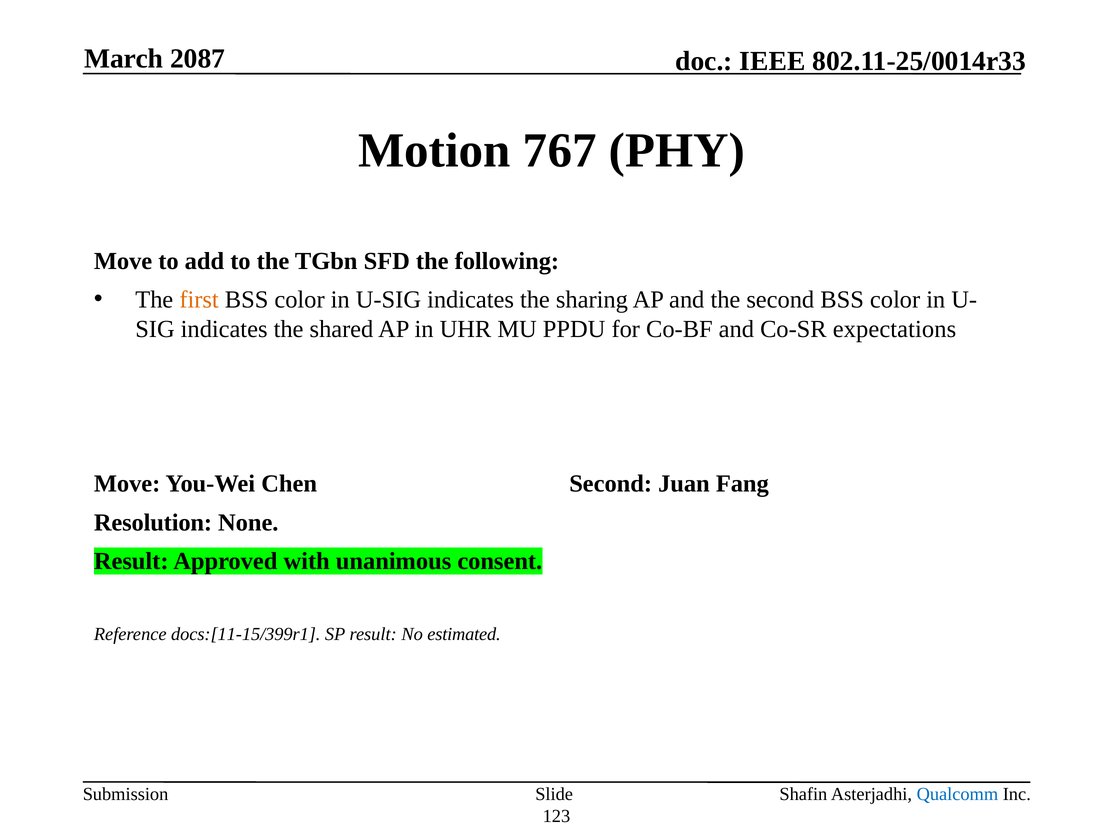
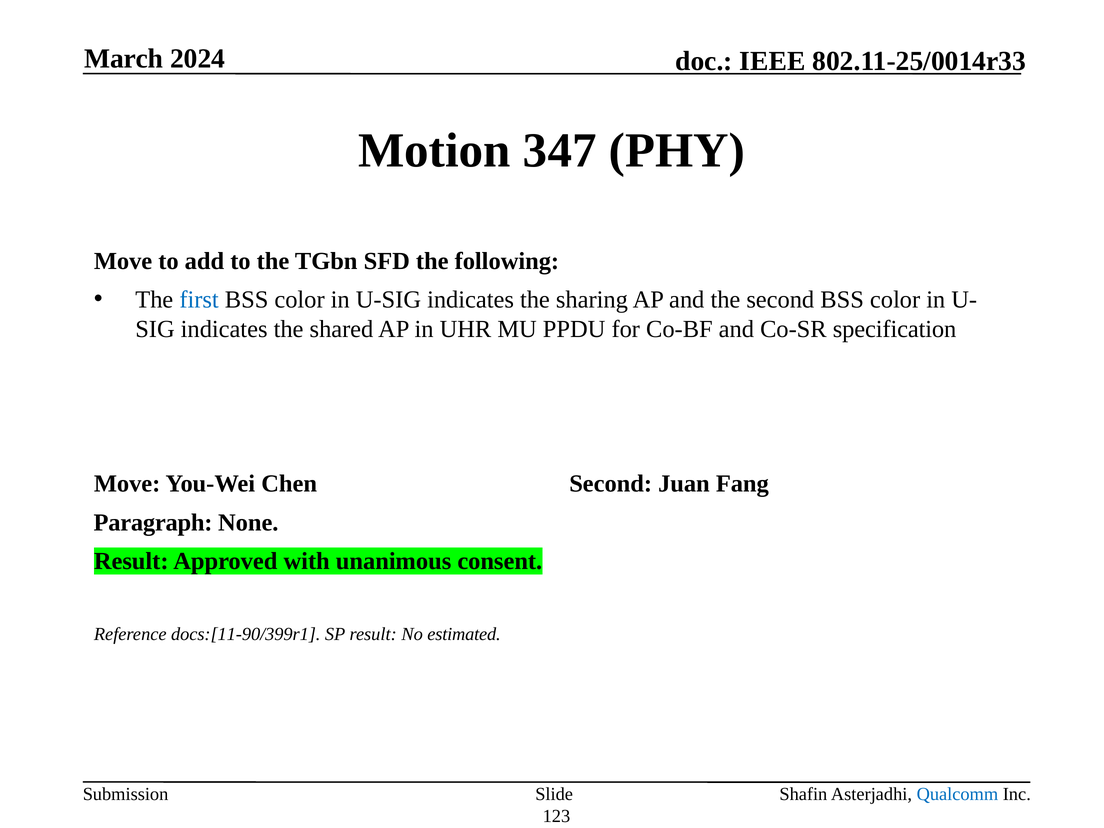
2087: 2087 -> 2024 (198, 59)
767: 767 -> 347 (560, 150)
first colour: orange -> blue (199, 300)
expectations: expectations -> specification (895, 329)
Resolution: Resolution -> Paragraph (153, 522)
docs:[11-15/399r1: docs:[11-15/399r1 -> docs:[11-90/399r1 (246, 634)
